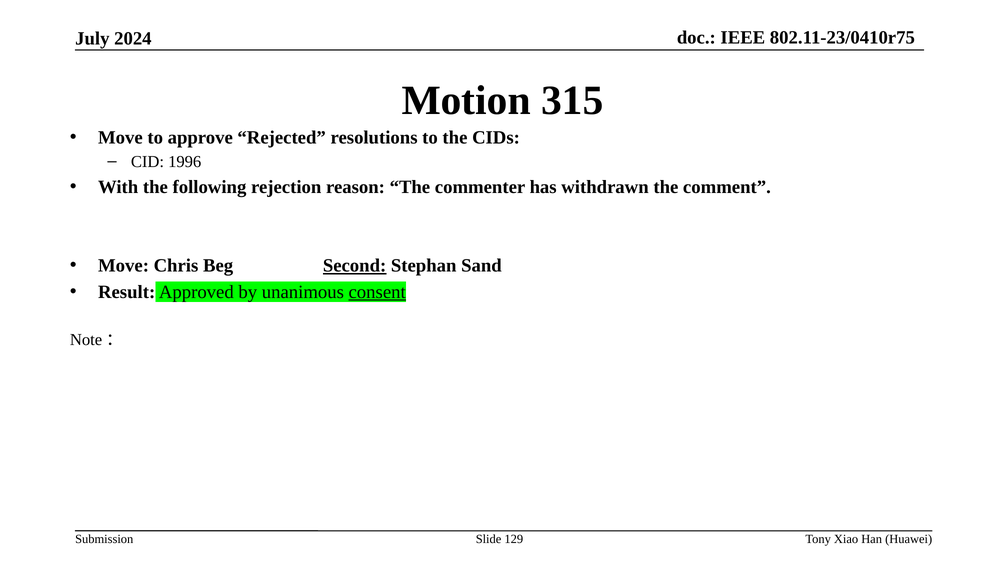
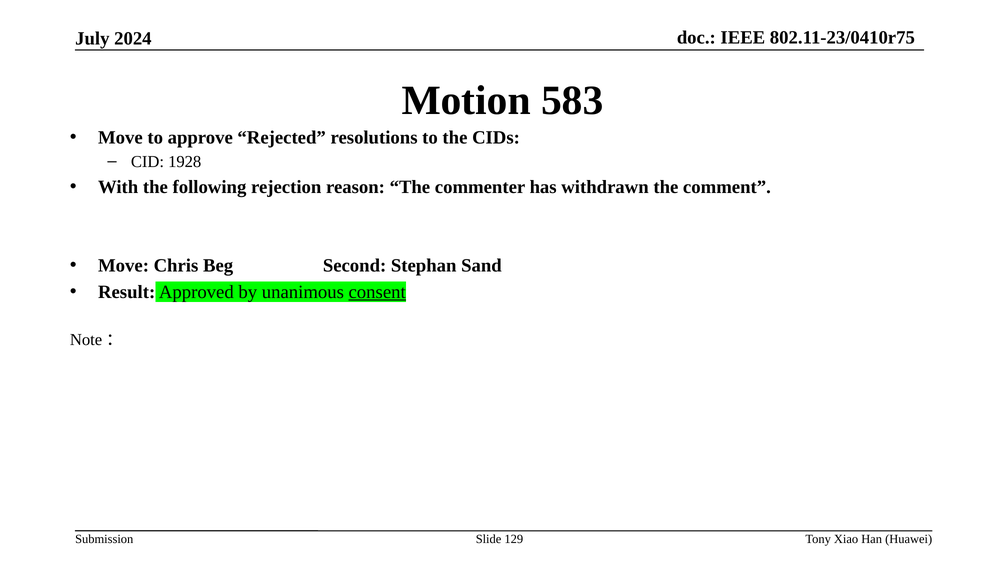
315: 315 -> 583 (572, 100)
1996: 1996 -> 1928 (185, 162)
Second underline: present -> none (355, 266)
